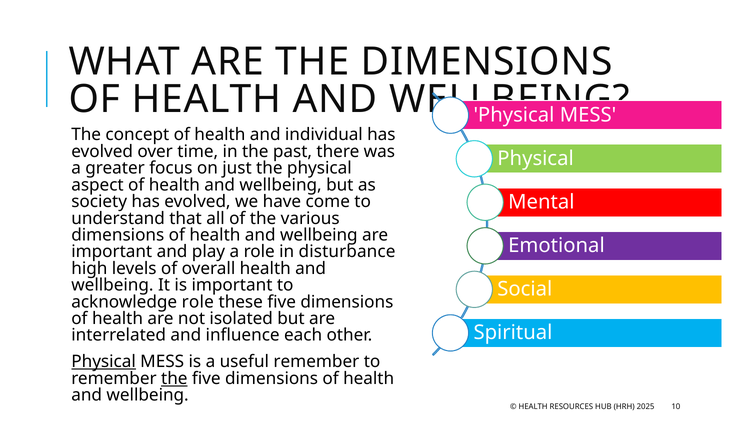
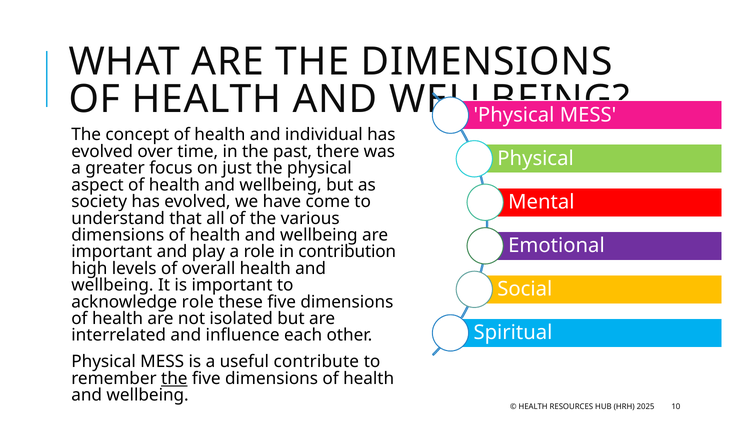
disturbance: disturbance -> contribution (347, 251)
Physical underline: present -> none (104, 361)
useful remember: remember -> contribute (316, 361)
